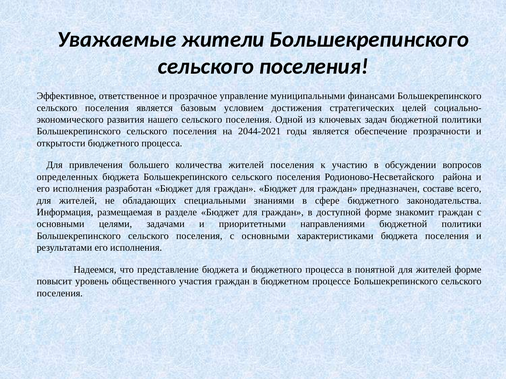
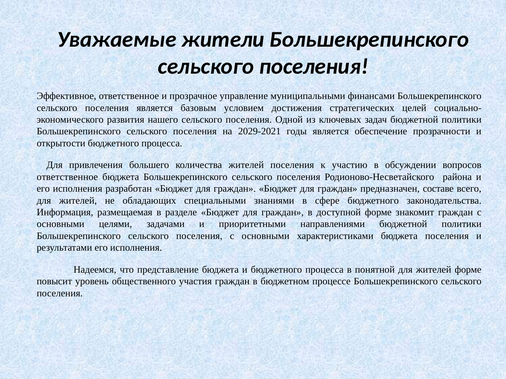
2044-2021: 2044-2021 -> 2029-2021 (259, 132)
определенных: определенных -> ответственное (67, 177)
